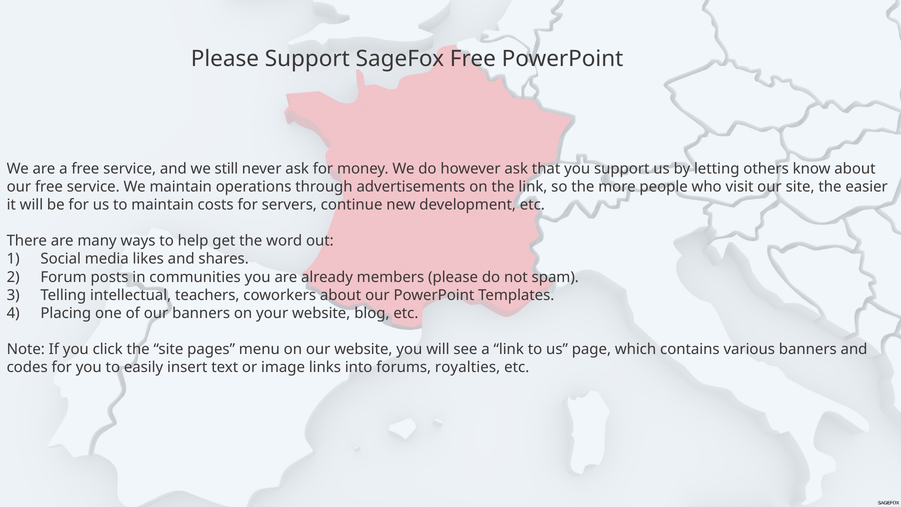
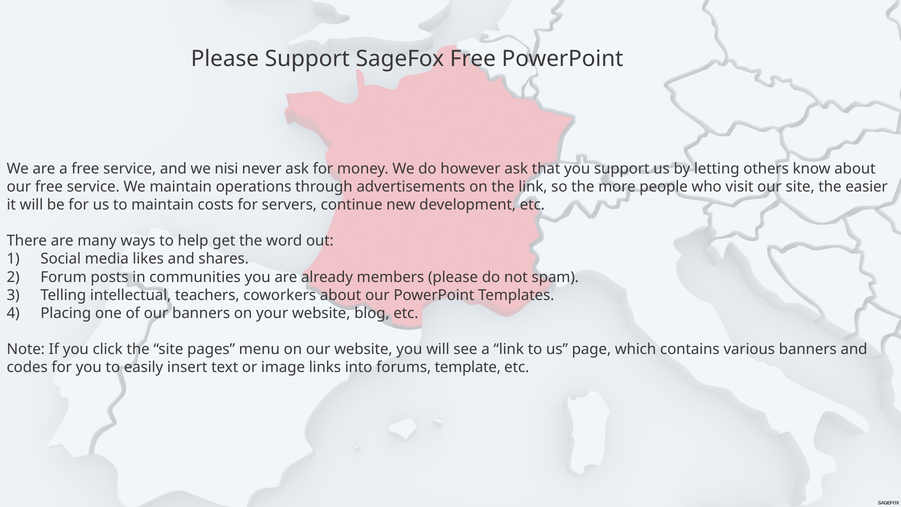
still: still -> nisi (226, 169)
royalties: royalties -> template (468, 367)
